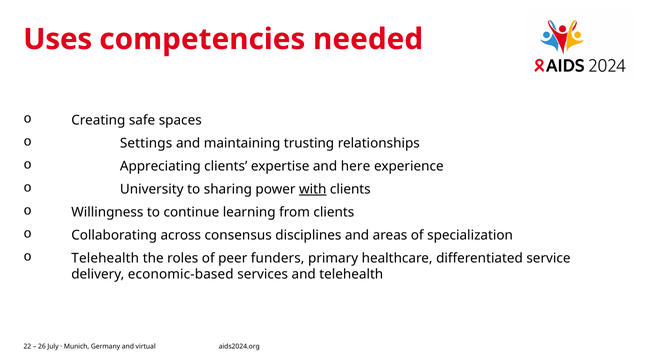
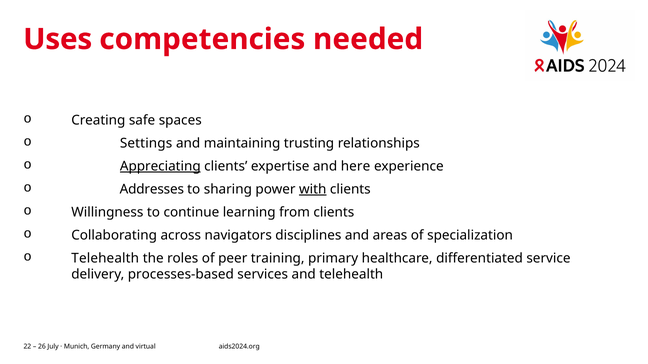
Appreciating underline: none -> present (160, 166)
University: University -> Addresses (152, 189)
consensus: consensus -> navigators (238, 235)
funders: funders -> training (278, 258)
economic-based: economic-based -> processes-based (181, 275)
